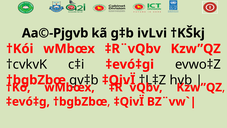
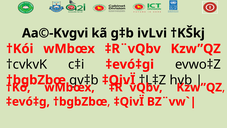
Aa©-Pjgvb: Aa©-Pjgvb -> Aa©-Kvgvi (55, 33)
